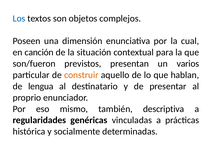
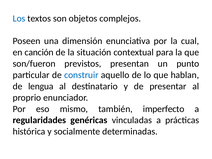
varios: varios -> punto (188, 64)
construir colour: orange -> blue (81, 75)
descriptiva: descriptiva -> imperfecto (164, 109)
